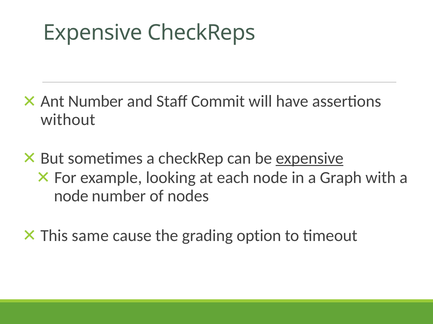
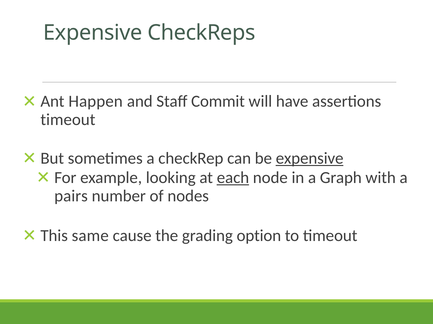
Number: Number -> Happen (96, 102)
without: without -> timeout (68, 120)
each underline: none -> present (233, 178)
node: node -> pairs (71, 196)
